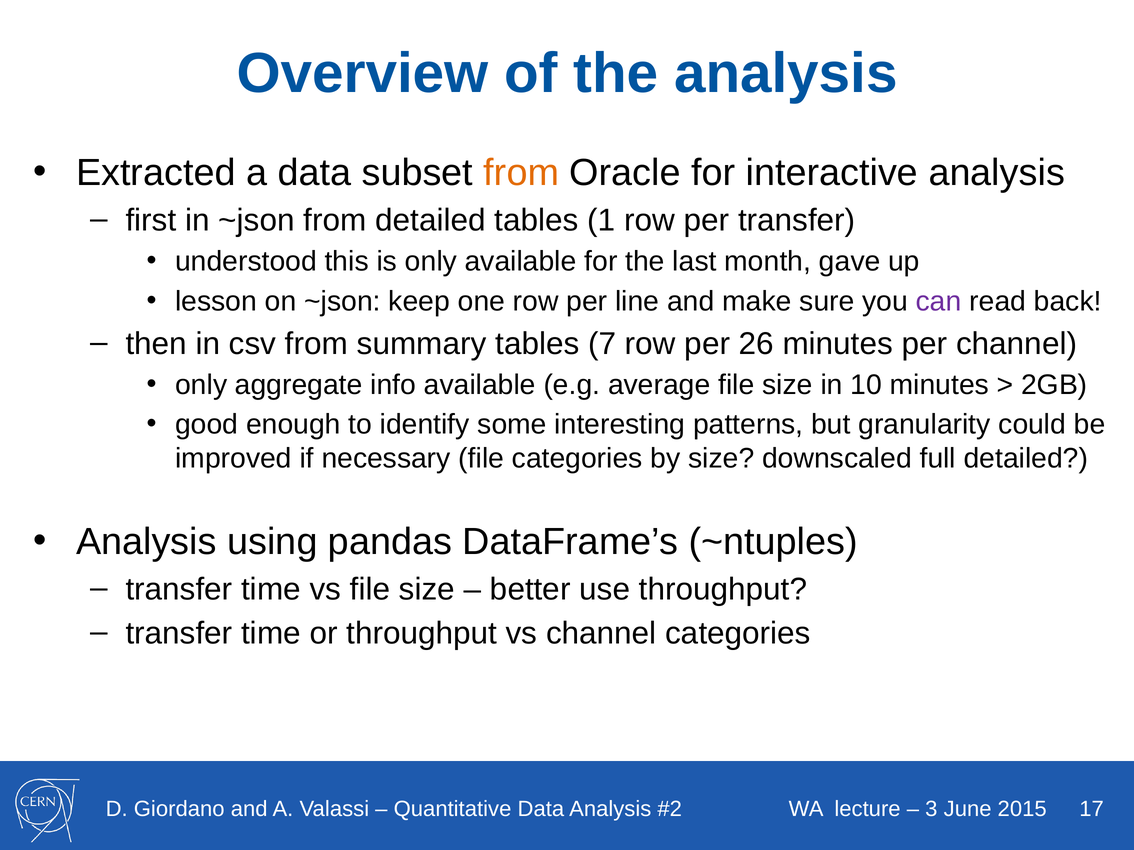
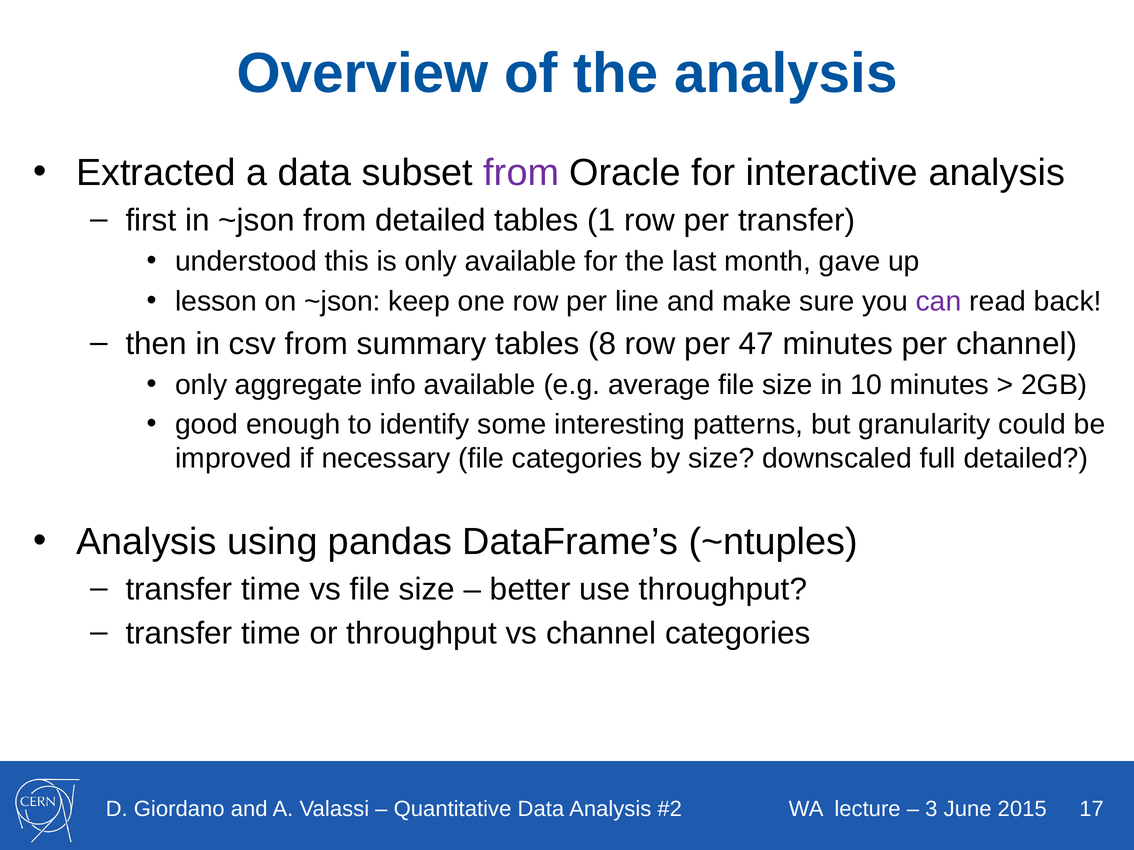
from colour: orange -> purple (521, 173)
7: 7 -> 8 (602, 344)
26: 26 -> 47 (756, 344)
